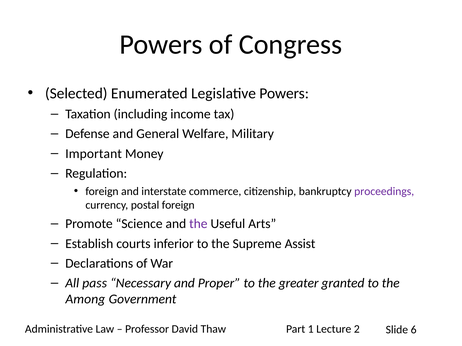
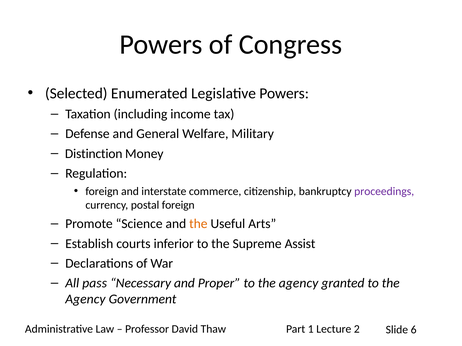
Important: Important -> Distinction (94, 154)
the colour: purple -> orange (198, 224)
Proper to the greater: greater -> agency (299, 283)
Among: Among -> Agency (85, 300)
